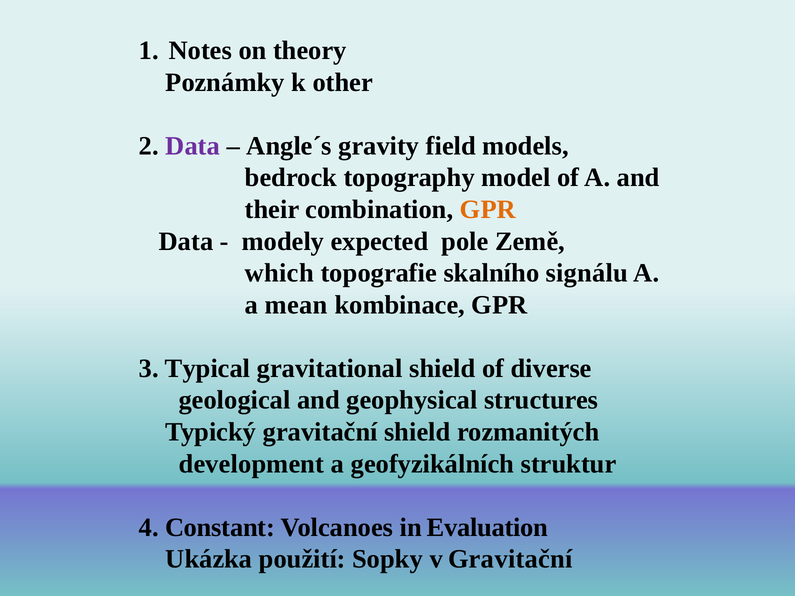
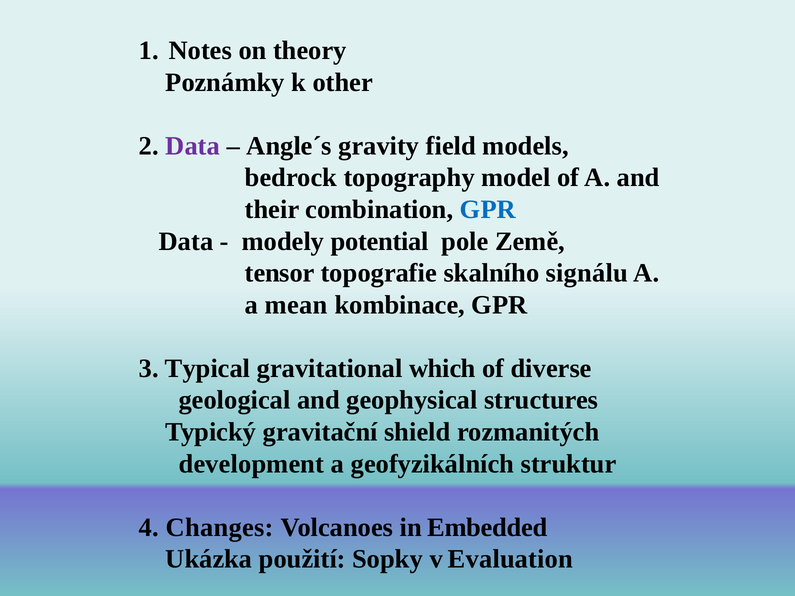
GPR colour: orange -> blue (488, 210)
expected: expected -> potential (380, 241)
which: which -> tensor (280, 273)
gravitational shield: shield -> which (442, 369)
Constant: Constant -> Changes (220, 528)
Evaluation: Evaluation -> Embedded (487, 528)
v Gravitační: Gravitační -> Evaluation (510, 559)
